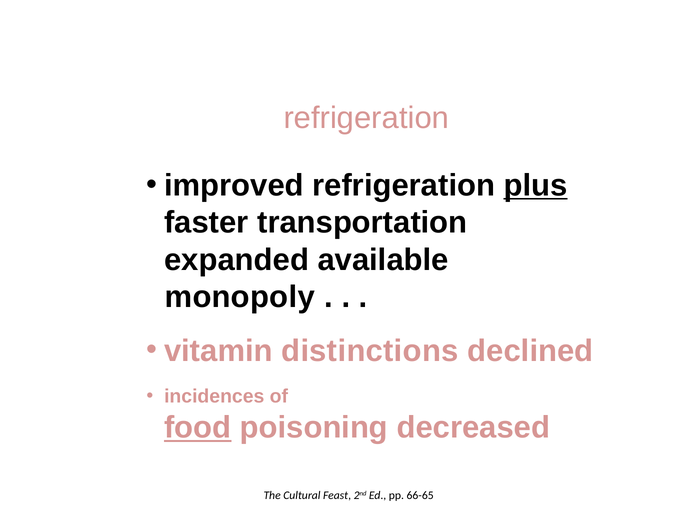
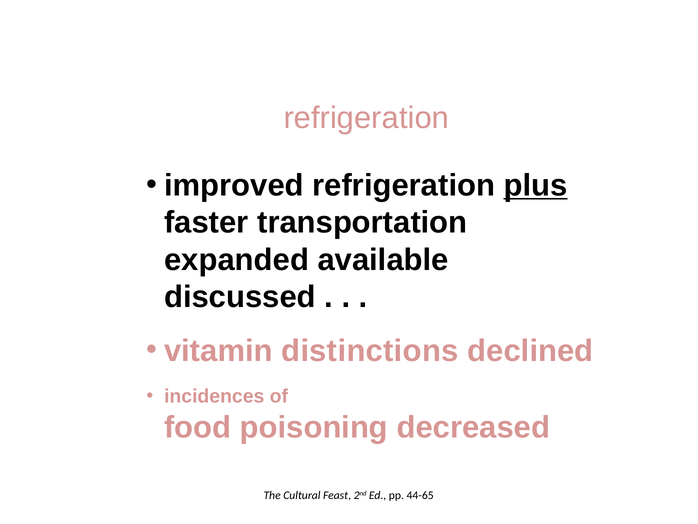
monopoly: monopoly -> discussed (240, 297)
food underline: present -> none (198, 427)
66-65: 66-65 -> 44-65 (420, 495)
